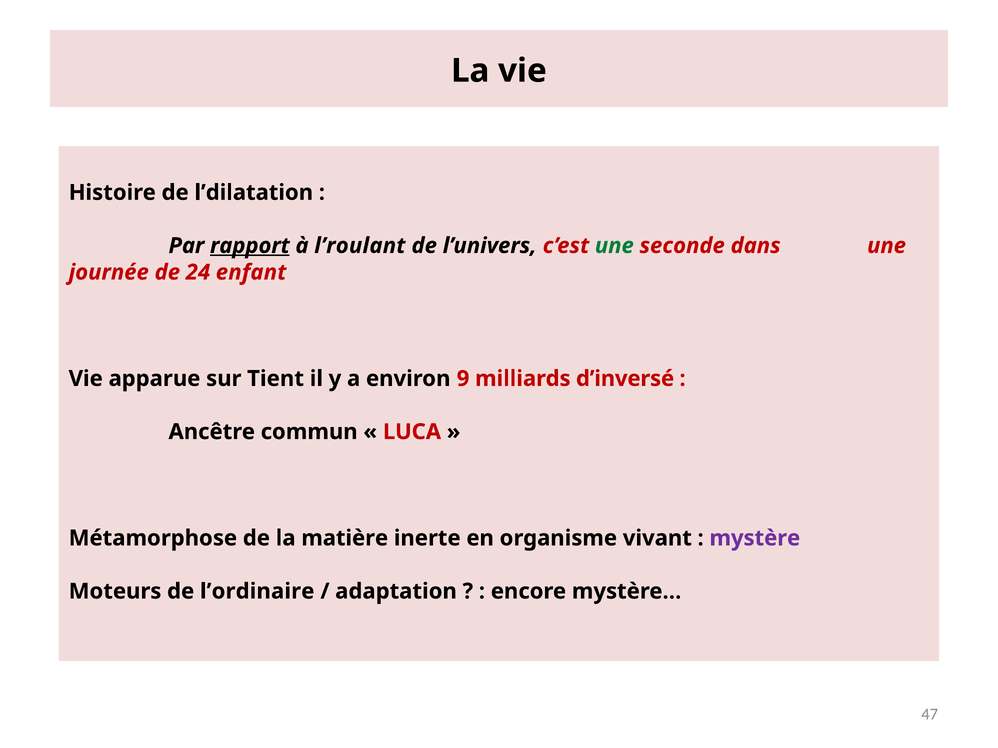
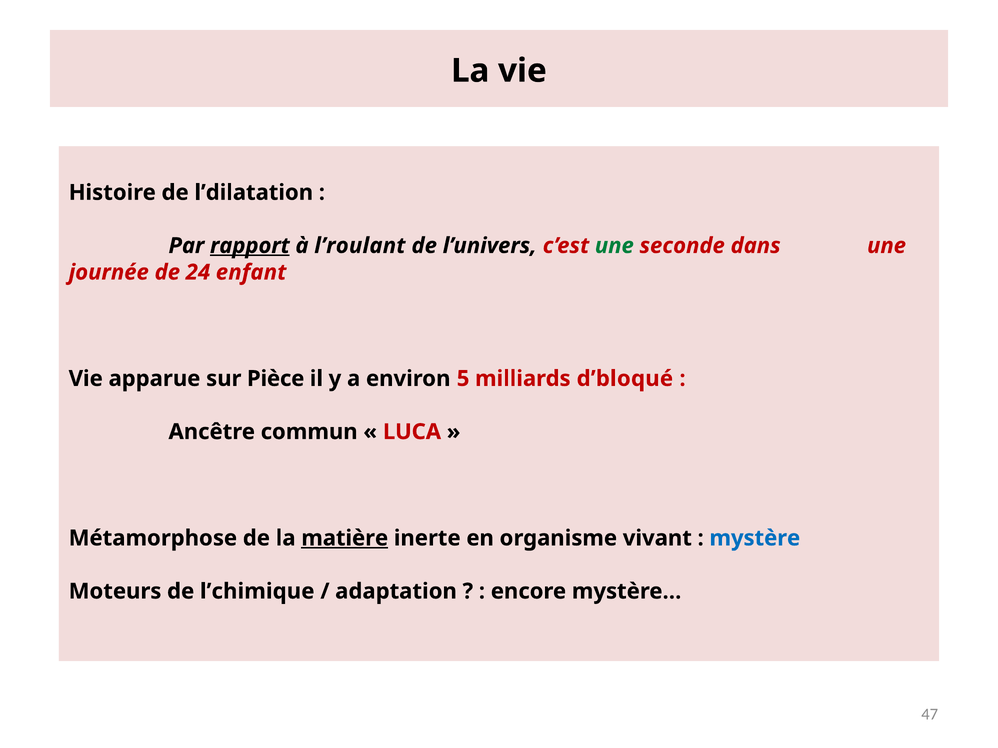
Tient: Tient -> Pièce (276, 379)
9: 9 -> 5 (463, 379)
d’inversé: d’inversé -> d’bloqué (625, 379)
matière underline: none -> present (345, 538)
mystère colour: purple -> blue (755, 538)
l’ordinaire: l’ordinaire -> l’chimique (257, 592)
